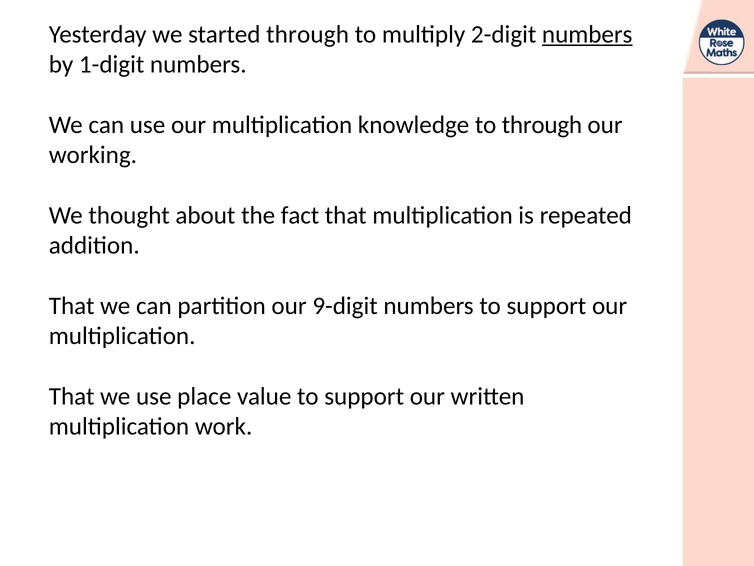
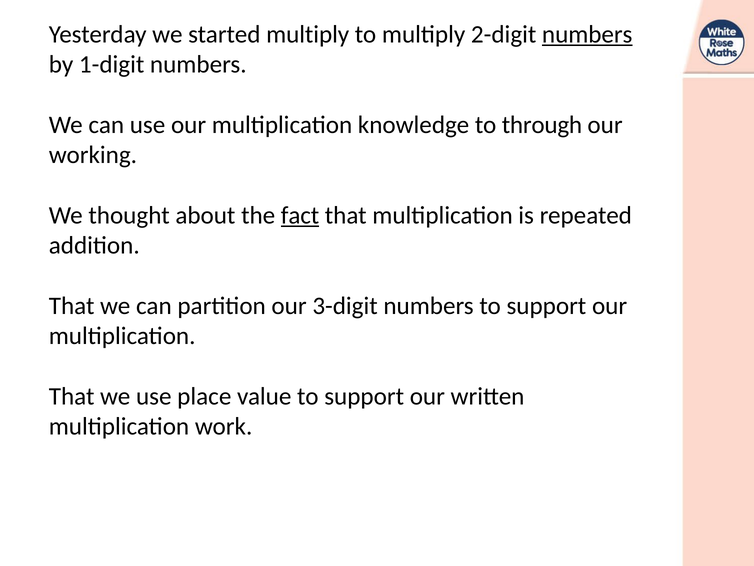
started through: through -> multiply (308, 34)
fact underline: none -> present (300, 215)
9-digit: 9-digit -> 3-digit (345, 306)
